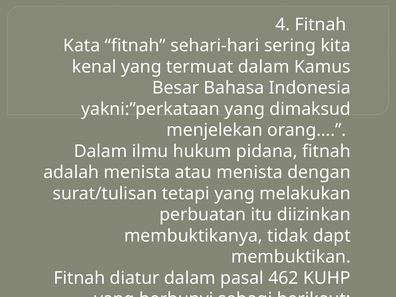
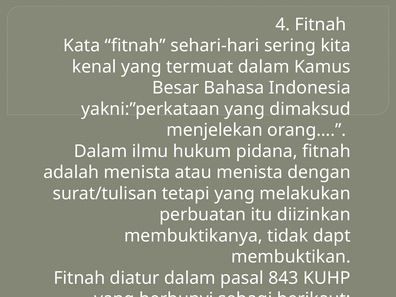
462: 462 -> 843 (283, 278)
